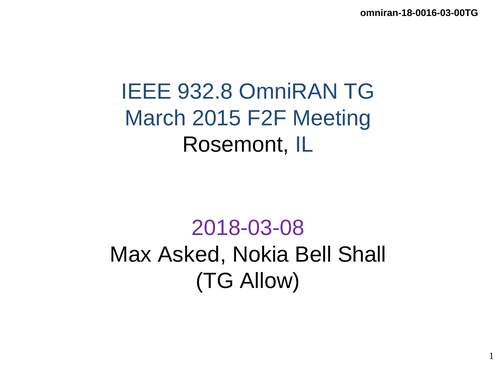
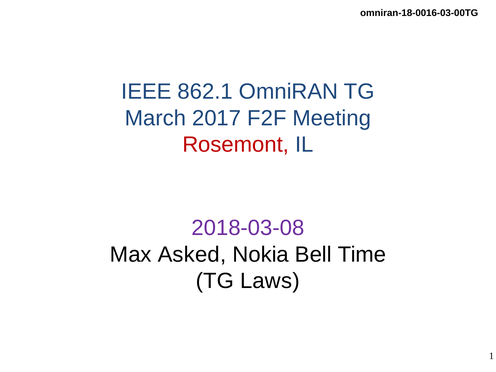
932.8: 932.8 -> 862.1 (205, 92)
2015: 2015 -> 2017 (217, 118)
Rosemont colour: black -> red (236, 145)
Shall: Shall -> Time (362, 254)
Allow: Allow -> Laws (270, 281)
